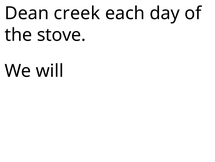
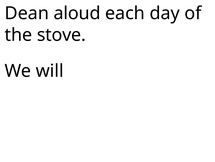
creek: creek -> aloud (77, 13)
